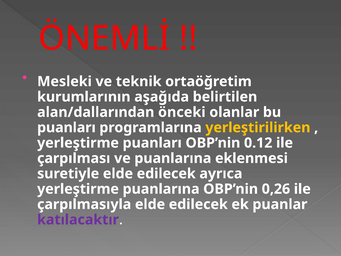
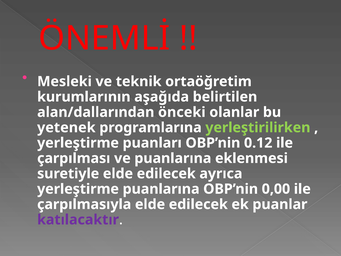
puanları: puanları -> yetenek (66, 127)
yerleştirilirken colour: yellow -> light green (258, 127)
0,26: 0,26 -> 0,00 (276, 189)
